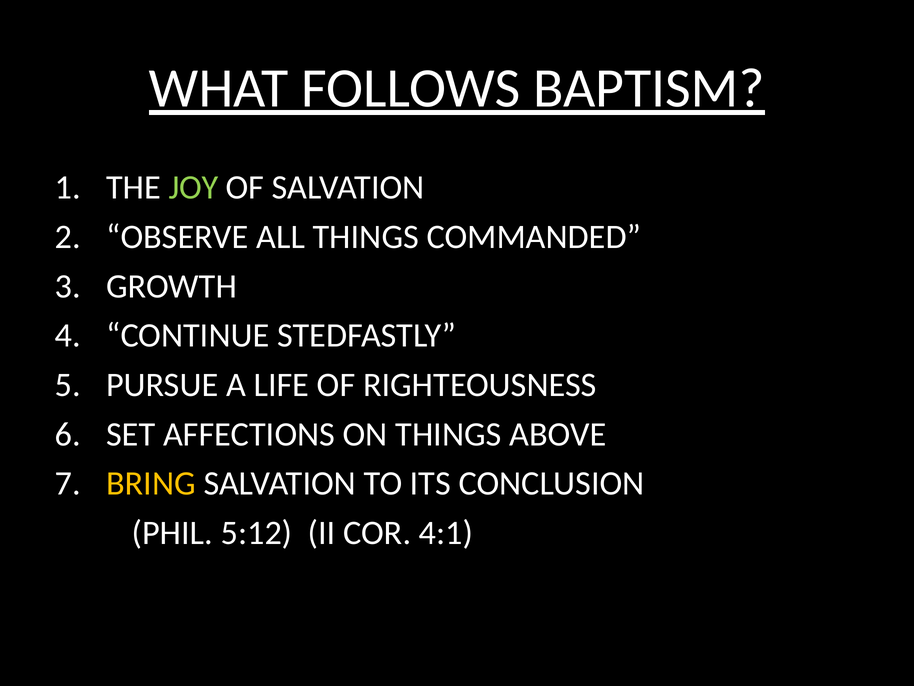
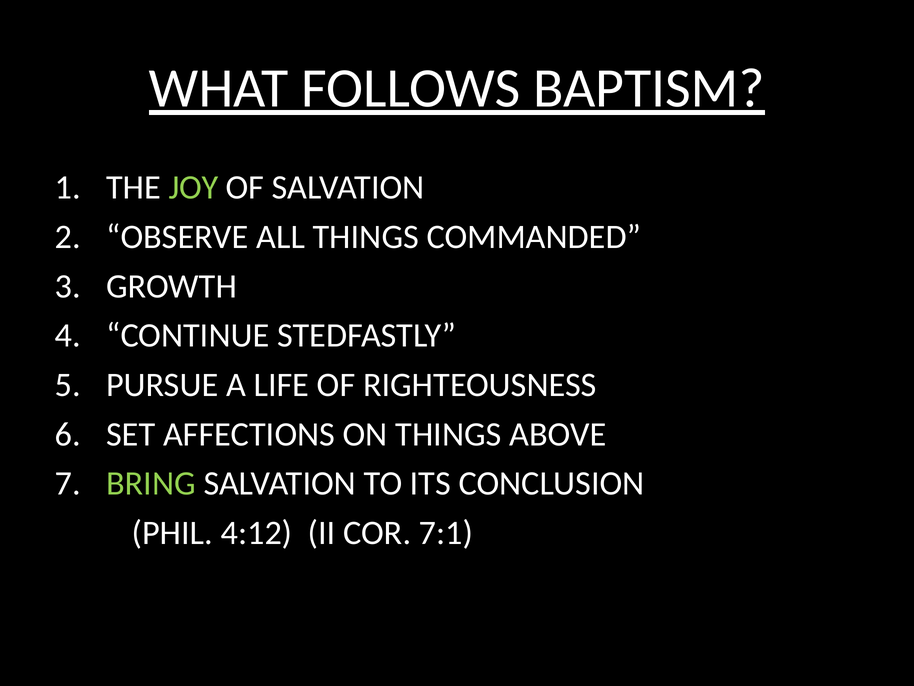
BRING colour: yellow -> light green (151, 483)
5:12: 5:12 -> 4:12 (256, 533)
4:1: 4:1 -> 7:1 (446, 533)
